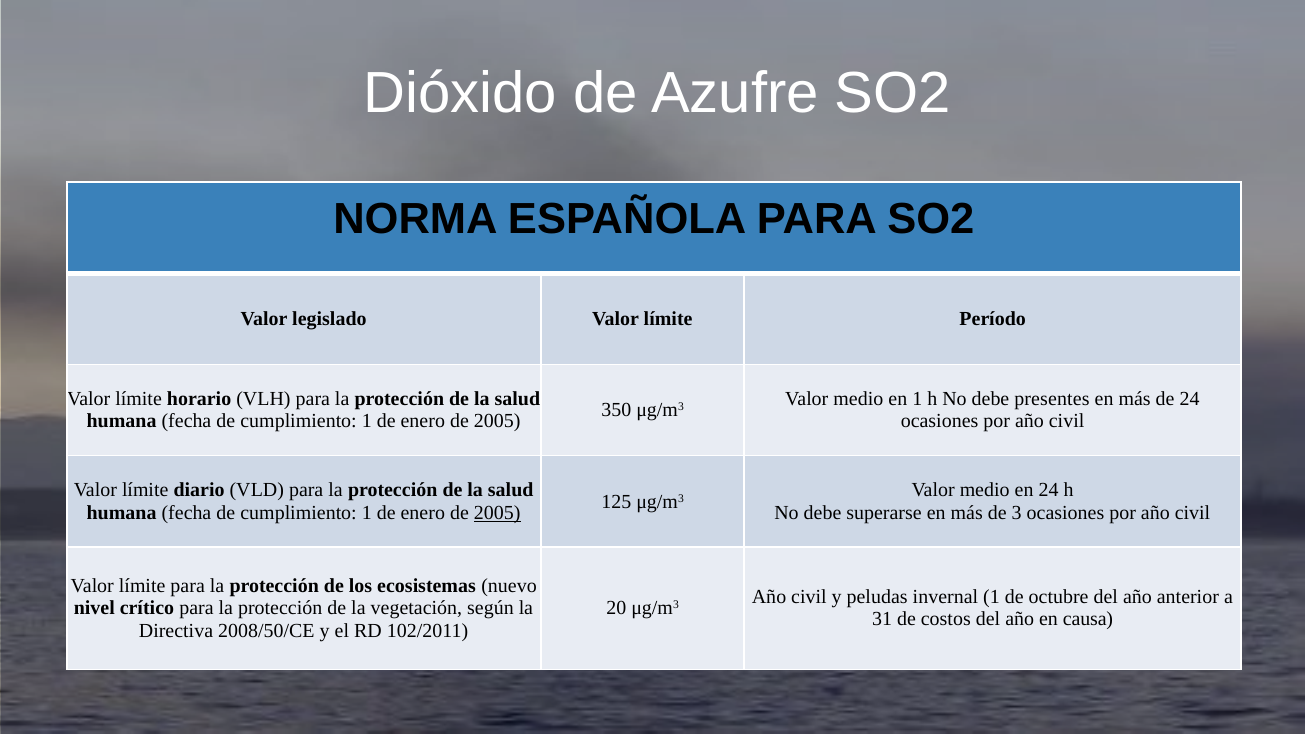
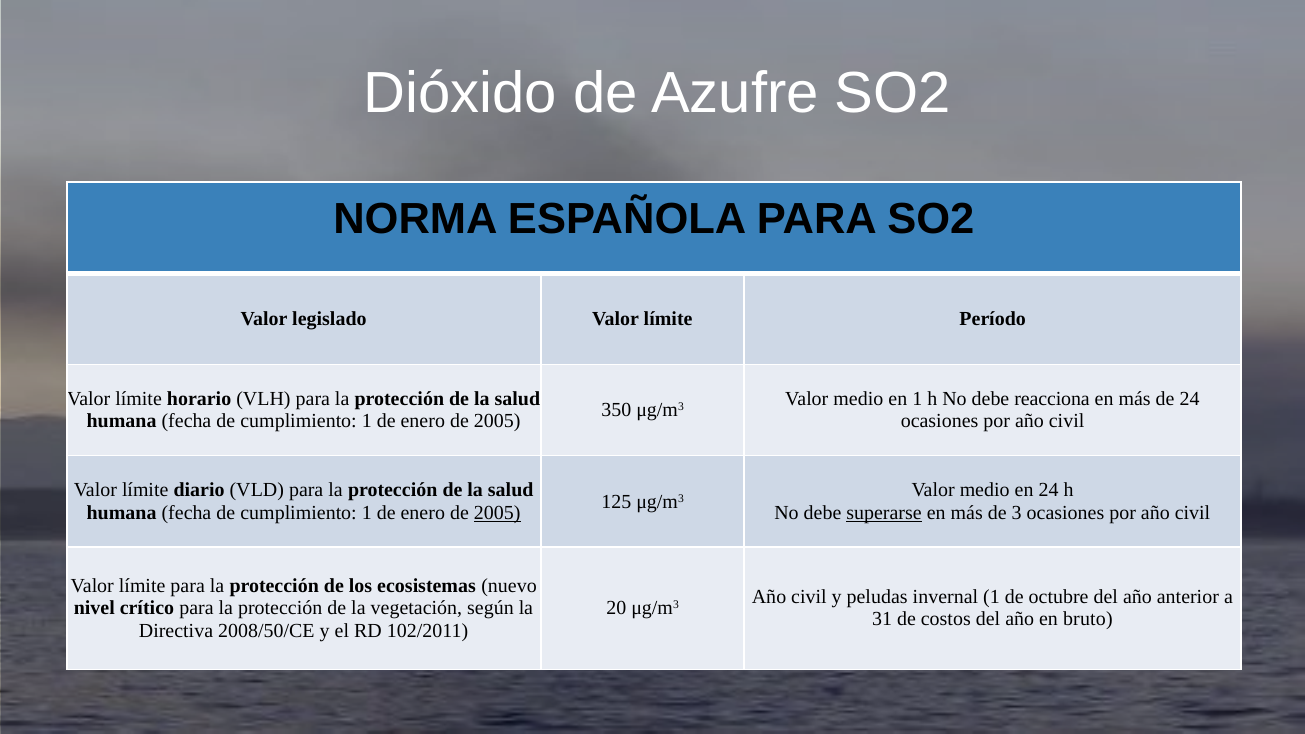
presentes: presentes -> reacciona (1052, 399)
superarse underline: none -> present (884, 513)
causa: causa -> bruto (1088, 619)
